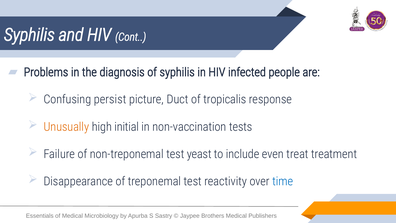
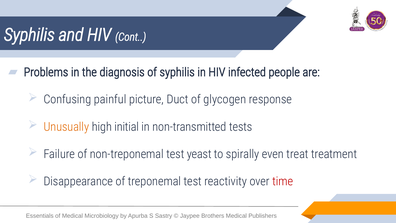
persist: persist -> painful (110, 99)
tropicalis: tropicalis -> glycogen (225, 99)
non-vaccination: non-vaccination -> non-transmitted (189, 127)
include: include -> spirally (243, 154)
time colour: blue -> red (283, 181)
